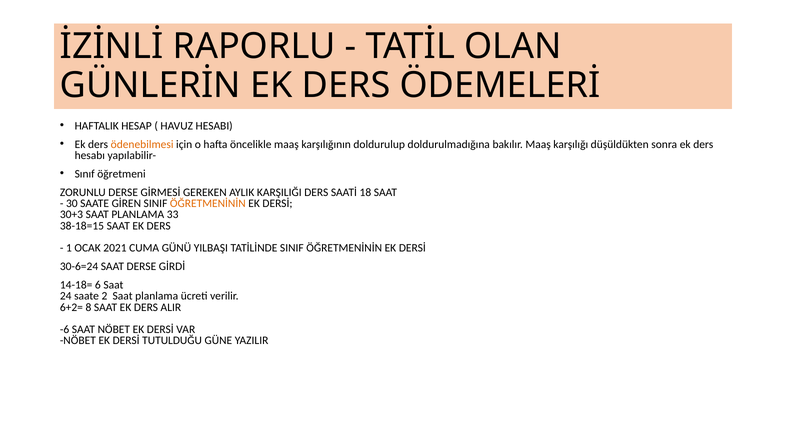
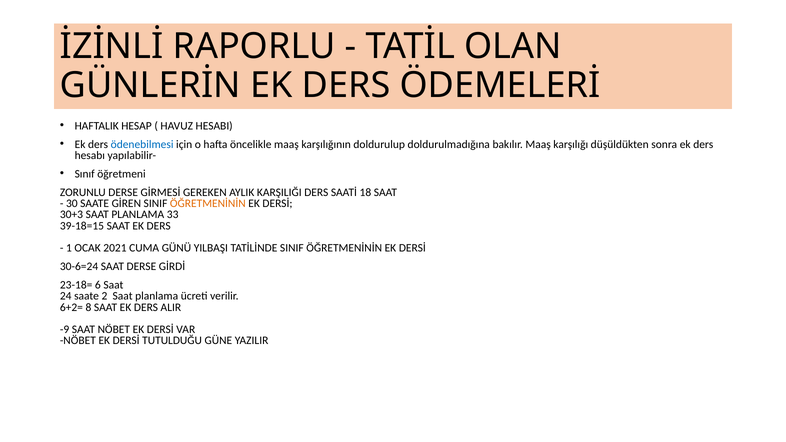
ödenebilmesi colour: orange -> blue (142, 144)
38-18=15: 38-18=15 -> 39-18=15 (82, 226)
14-18=: 14-18= -> 23-18= (76, 285)
-6: -6 -> -9 (65, 330)
